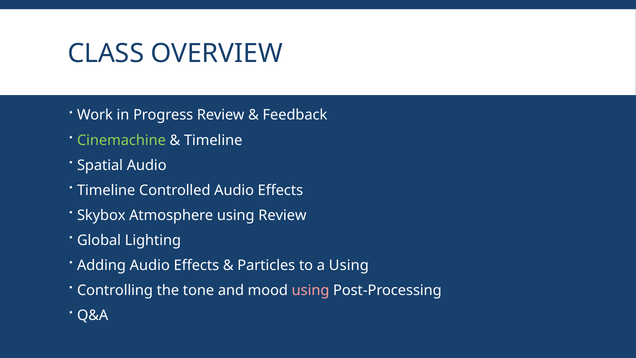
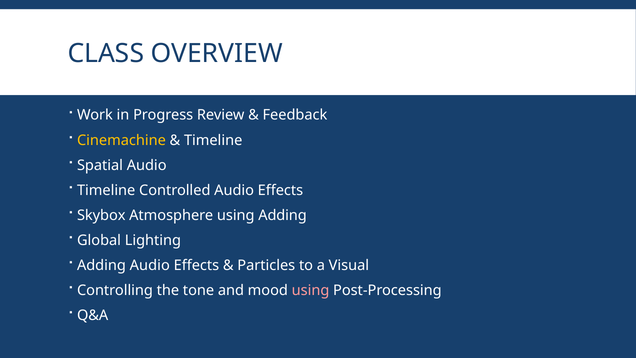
Cinemachine colour: light green -> yellow (121, 140)
using Review: Review -> Adding (283, 215)
a Using: Using -> Visual (349, 265)
